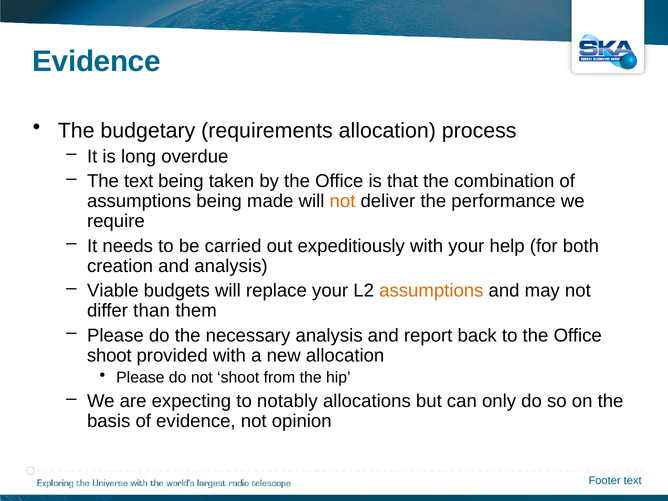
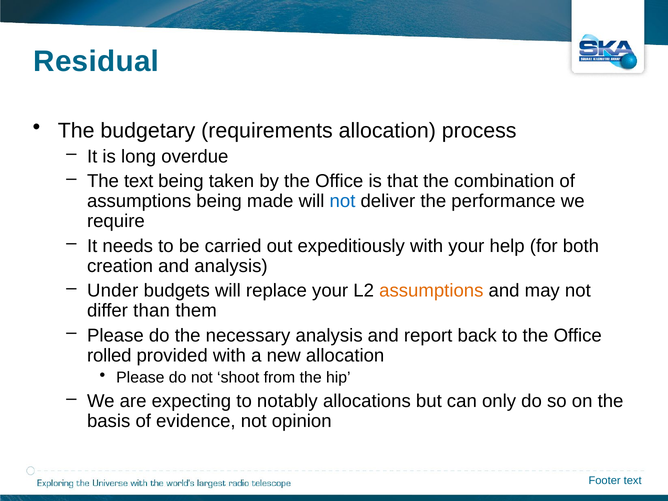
Evidence: Evidence -> Residual (96, 61)
not colour: orange -> blue (343, 201)
Viable: Viable -> Under (113, 291)
shoot: shoot -> rolled (109, 355)
